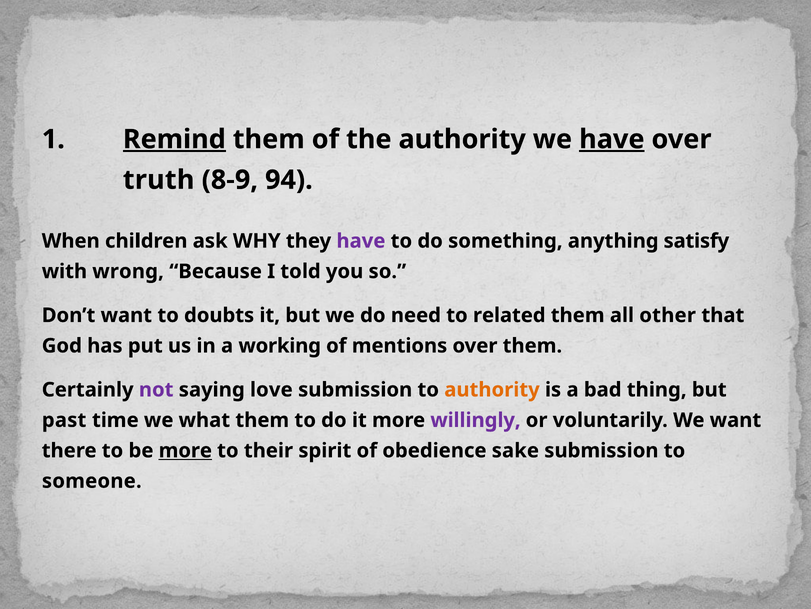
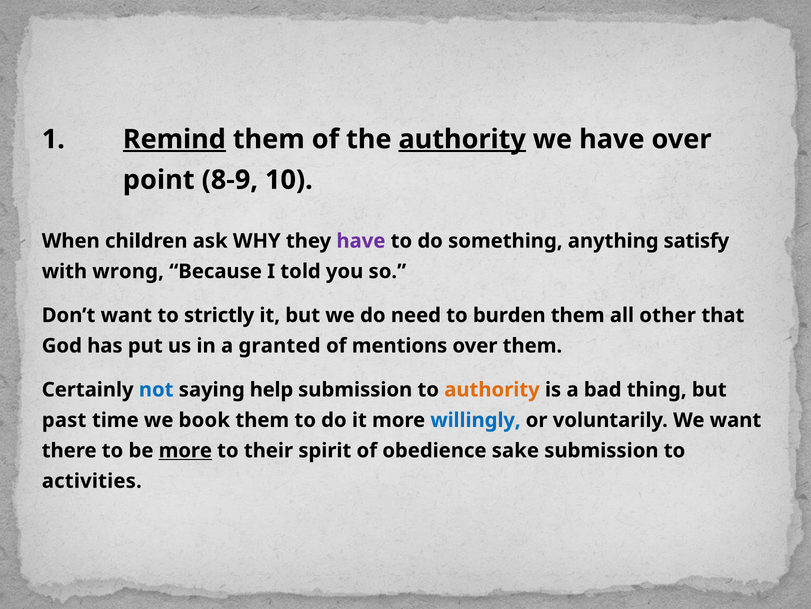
authority underline: none -> present (462, 139)
have underline: present -> none (612, 139)
truth: truth -> point (159, 180)
94: 94 -> 10 (289, 180)
doubts: doubts -> strictly (219, 315)
related: related -> burden (509, 315)
working: working -> granted (280, 345)
not colour: purple -> blue (156, 389)
love: love -> help (271, 389)
what: what -> book (204, 420)
willingly colour: purple -> blue (475, 420)
someone: someone -> activities (92, 480)
